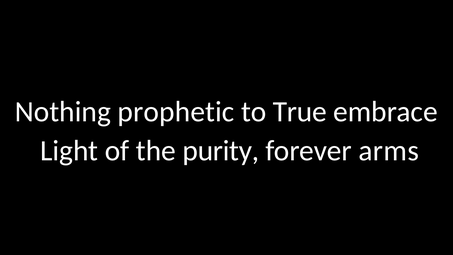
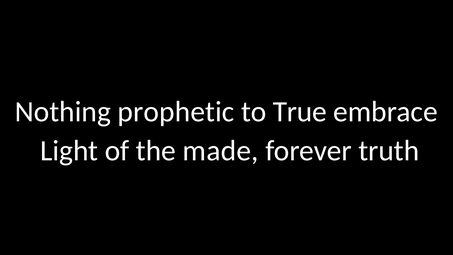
purity: purity -> made (221, 151)
arms: arms -> truth (389, 151)
